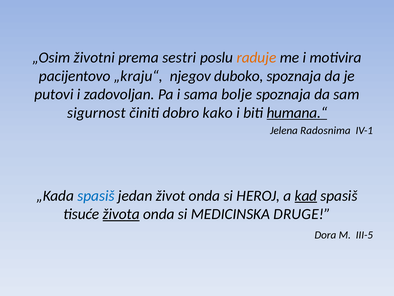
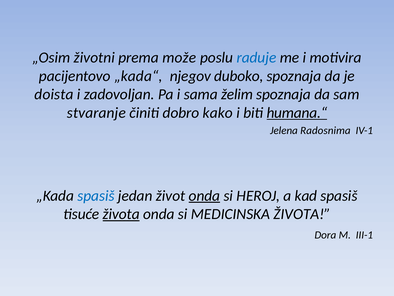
sestri: sestri -> može (179, 58)
raduje colour: orange -> blue (256, 58)
„kraju“: „kraju“ -> „kada“ (138, 76)
putovi: putovi -> doista (54, 94)
bolje: bolje -> želim (237, 94)
sigurnost: sigurnost -> stvaranje (96, 113)
onda underline: none -> present (204, 195)
kad underline: present -> none (306, 195)
MEDICINSKA DRUGE: DRUGE -> ŽIVOTA (302, 214)
III-5: III-5 -> III-1 (364, 235)
